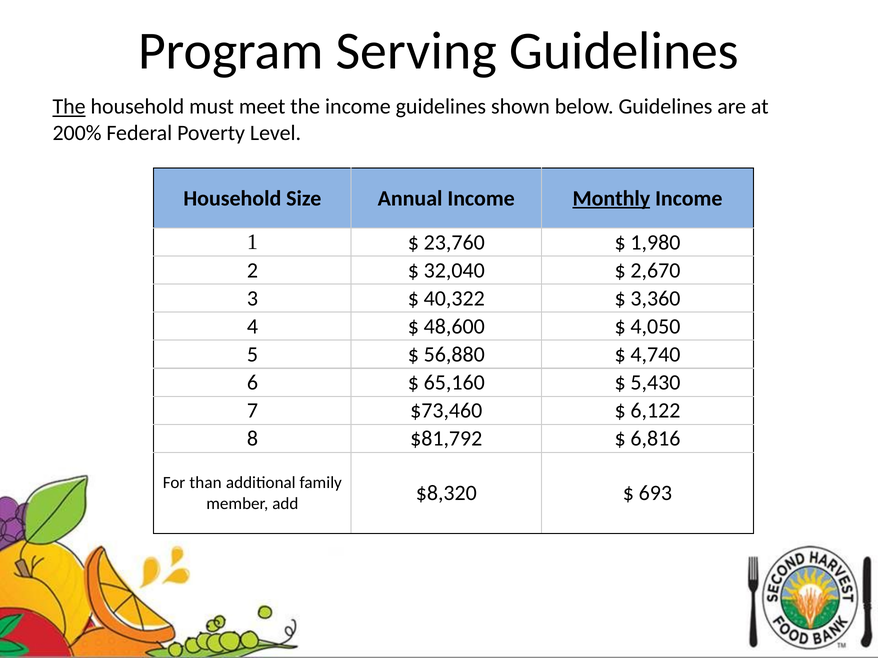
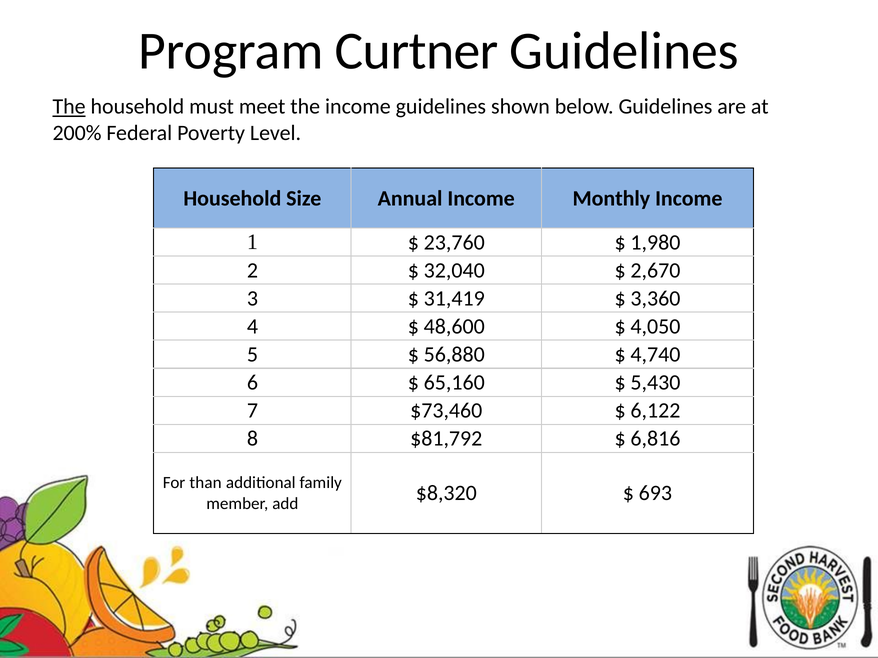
Serving: Serving -> Curtner (417, 51)
Monthly underline: present -> none (611, 198)
40,322: 40,322 -> 31,419 (454, 299)
